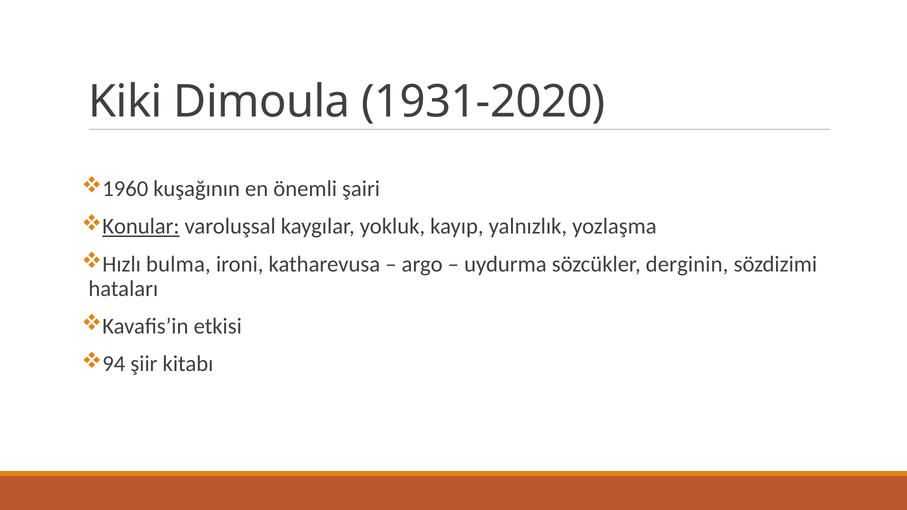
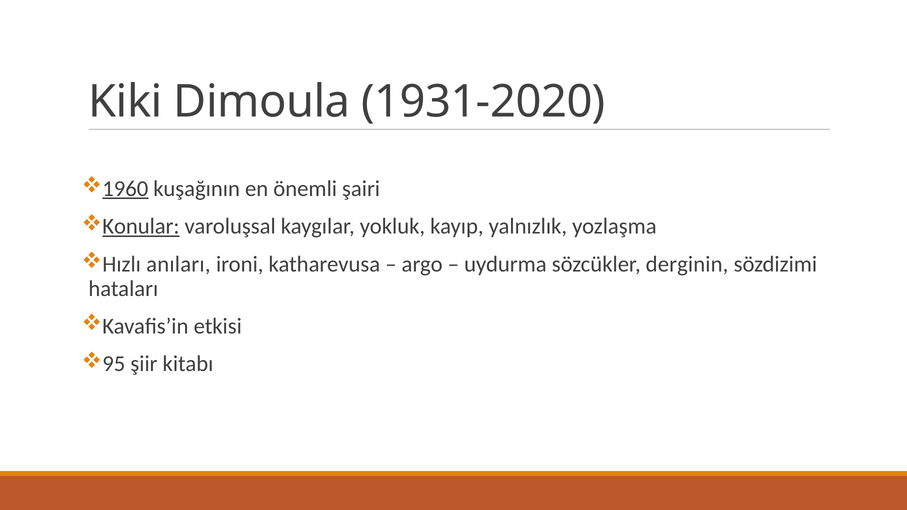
1960 underline: none -> present (125, 189)
bulma: bulma -> anıları (178, 264)
94: 94 -> 95 (114, 364)
